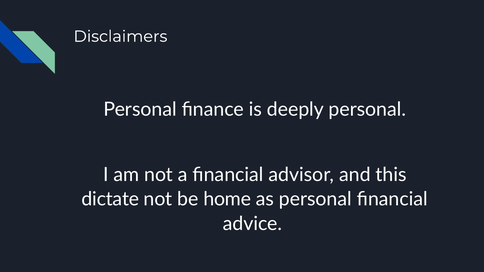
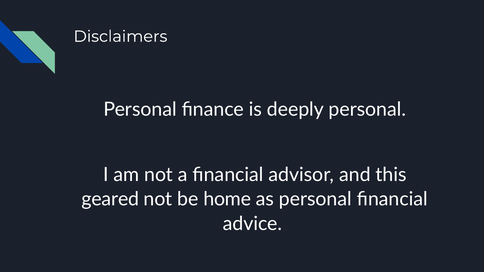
dictate: dictate -> geared (110, 199)
